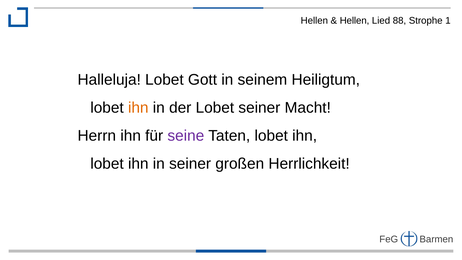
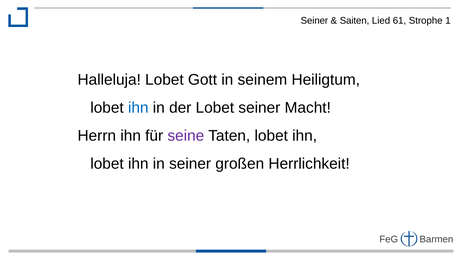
Hellen: Hellen -> Seiner (314, 21)
Hellen: Hellen -> Saiten (355, 21)
88: 88 -> 61 (399, 21)
ihn colour: orange -> blue (138, 108)
